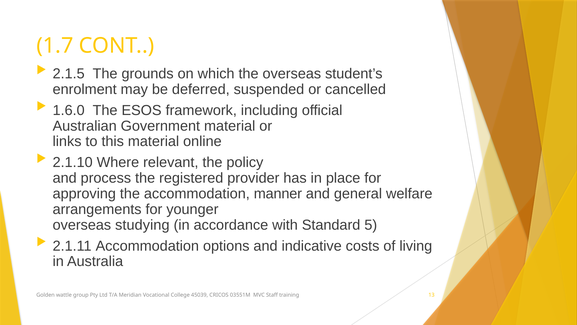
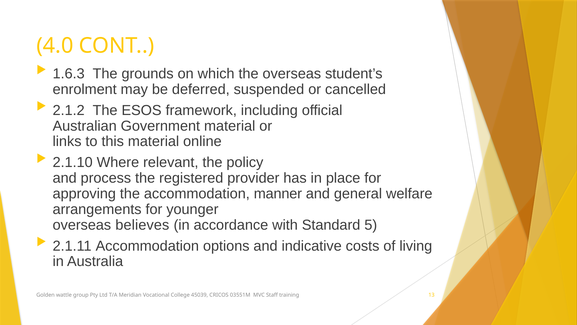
1.7: 1.7 -> 4.0 (55, 46)
2.1.5: 2.1.5 -> 1.6.3 (69, 74)
1.6.0: 1.6.0 -> 2.1.2 (69, 110)
studying: studying -> believes (142, 225)
